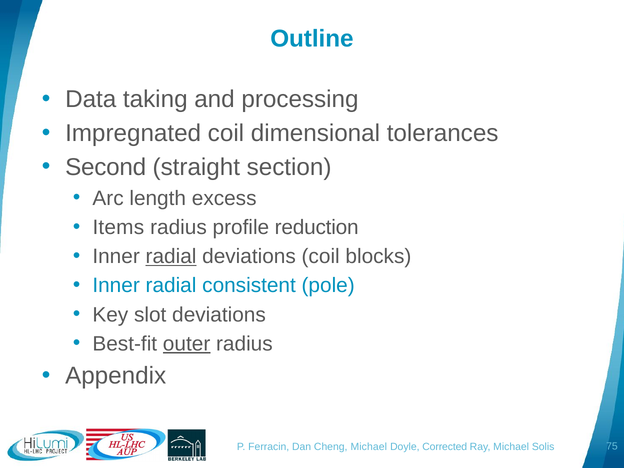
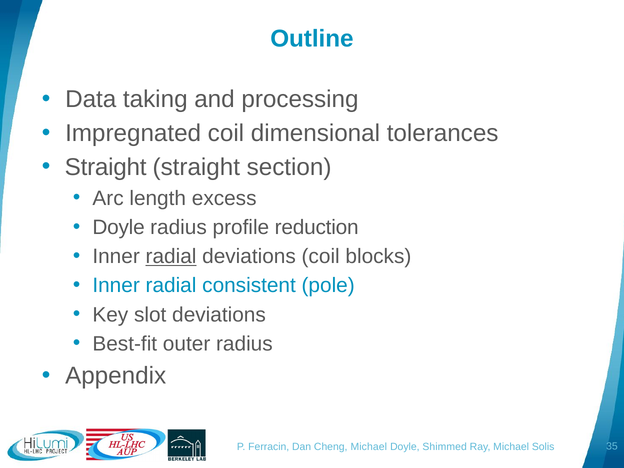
Second: Second -> Straight (106, 167)
Items: Items -> Doyle (119, 227)
outer underline: present -> none (187, 344)
Corrected: Corrected -> Shimmed (445, 447)
75: 75 -> 35 (612, 446)
